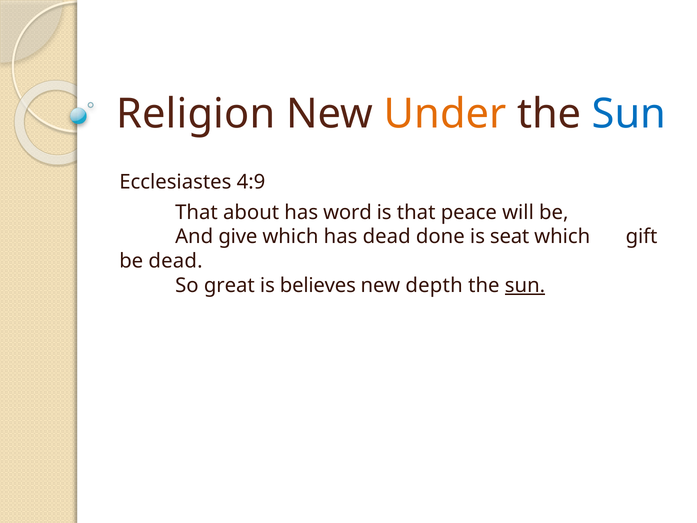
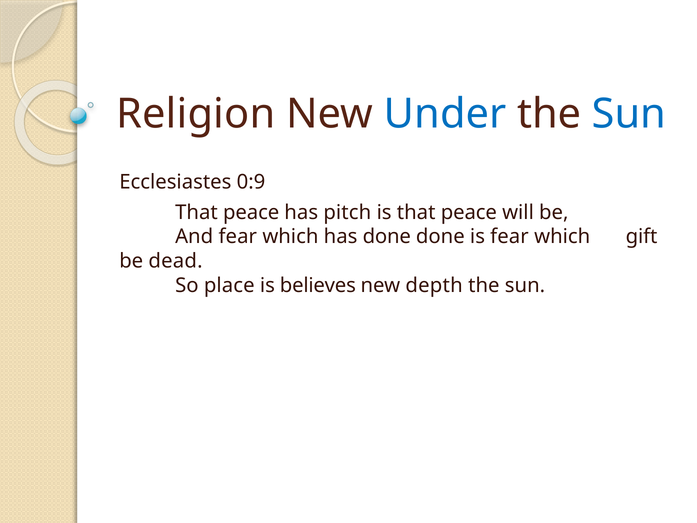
Under colour: orange -> blue (445, 114)
4:9: 4:9 -> 0:9 (251, 182)
about: about -> peace (251, 212)
word: word -> pitch (347, 212)
And give: give -> fear (238, 237)
has dead: dead -> done (387, 237)
is seat: seat -> fear (510, 237)
great: great -> place (229, 285)
sun underline: present -> none (525, 285)
